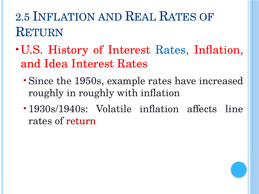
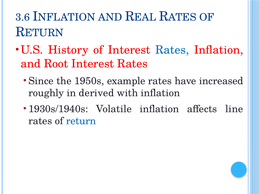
2.5: 2.5 -> 3.6 (23, 17)
Idea: Idea -> Root (56, 64)
in roughly: roughly -> derived (96, 93)
return colour: red -> blue (81, 121)
